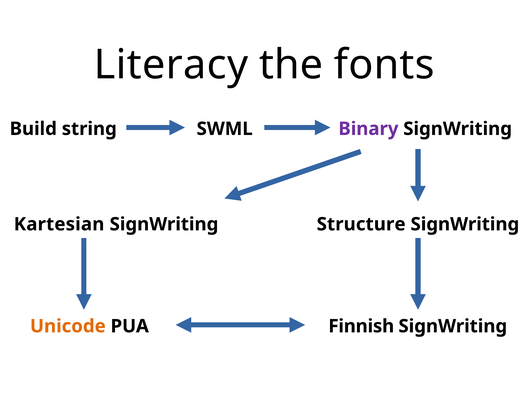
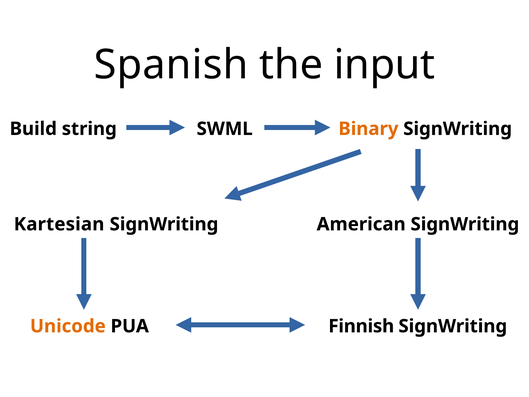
Literacy: Literacy -> Spanish (171, 65)
fonts: fonts -> input (385, 65)
Binary colour: purple -> orange (368, 129)
Structure: Structure -> American (361, 224)
